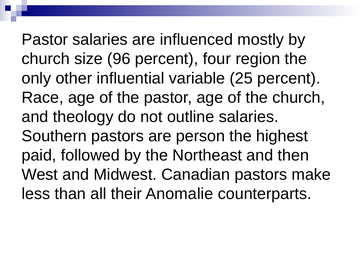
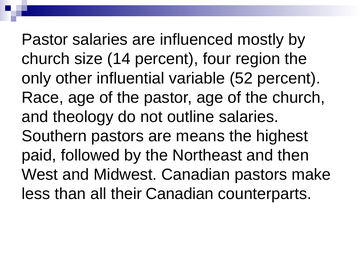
96: 96 -> 14 (119, 59)
25: 25 -> 52 (241, 78)
person: person -> means (200, 136)
their Anomalie: Anomalie -> Canadian (180, 194)
